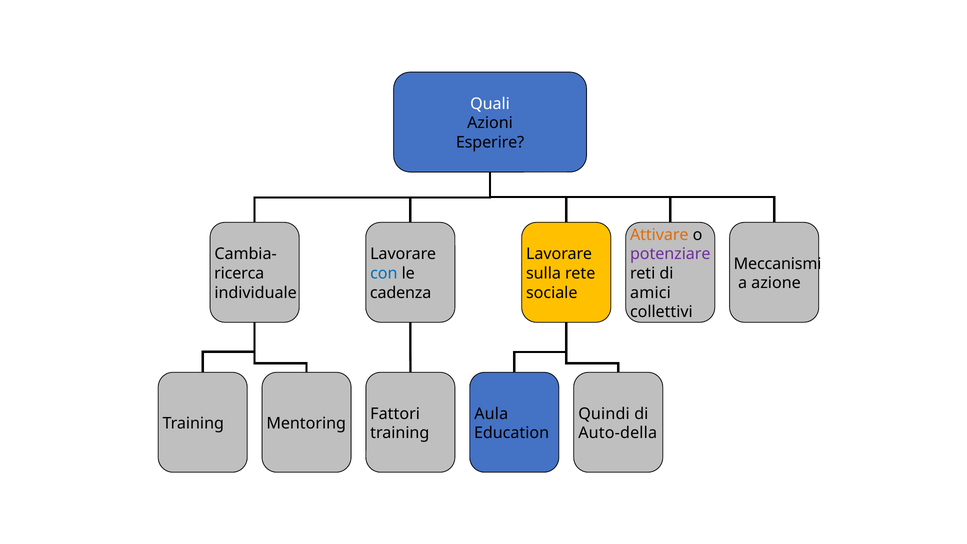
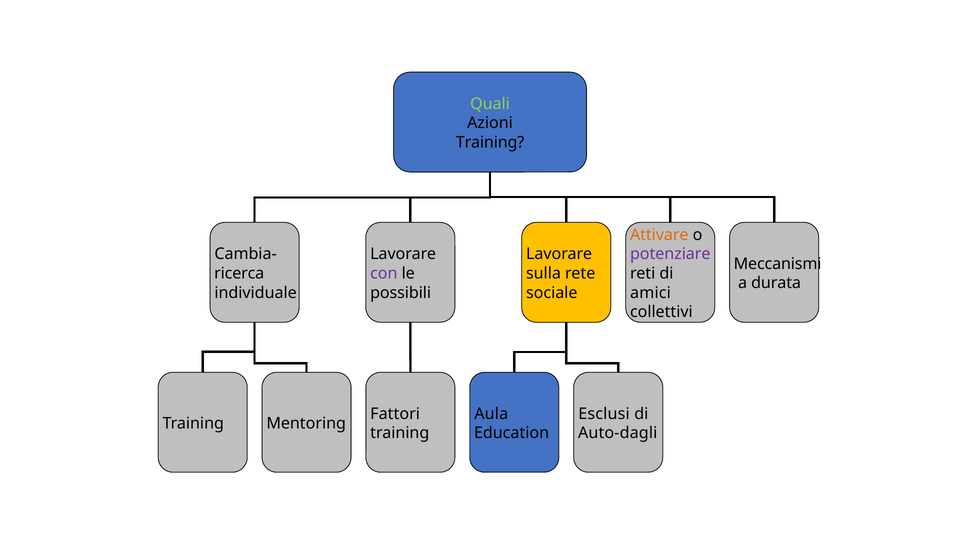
Quali colour: white -> light green (490, 104)
Esperire: Esperire -> Training (490, 142)
con colour: blue -> purple (384, 273)
azione: azione -> durata (776, 283)
cadenza: cadenza -> possibili (401, 293)
Quindi: Quindi -> Esclusi (604, 414)
Auto-della: Auto-della -> Auto-dagli (618, 433)
